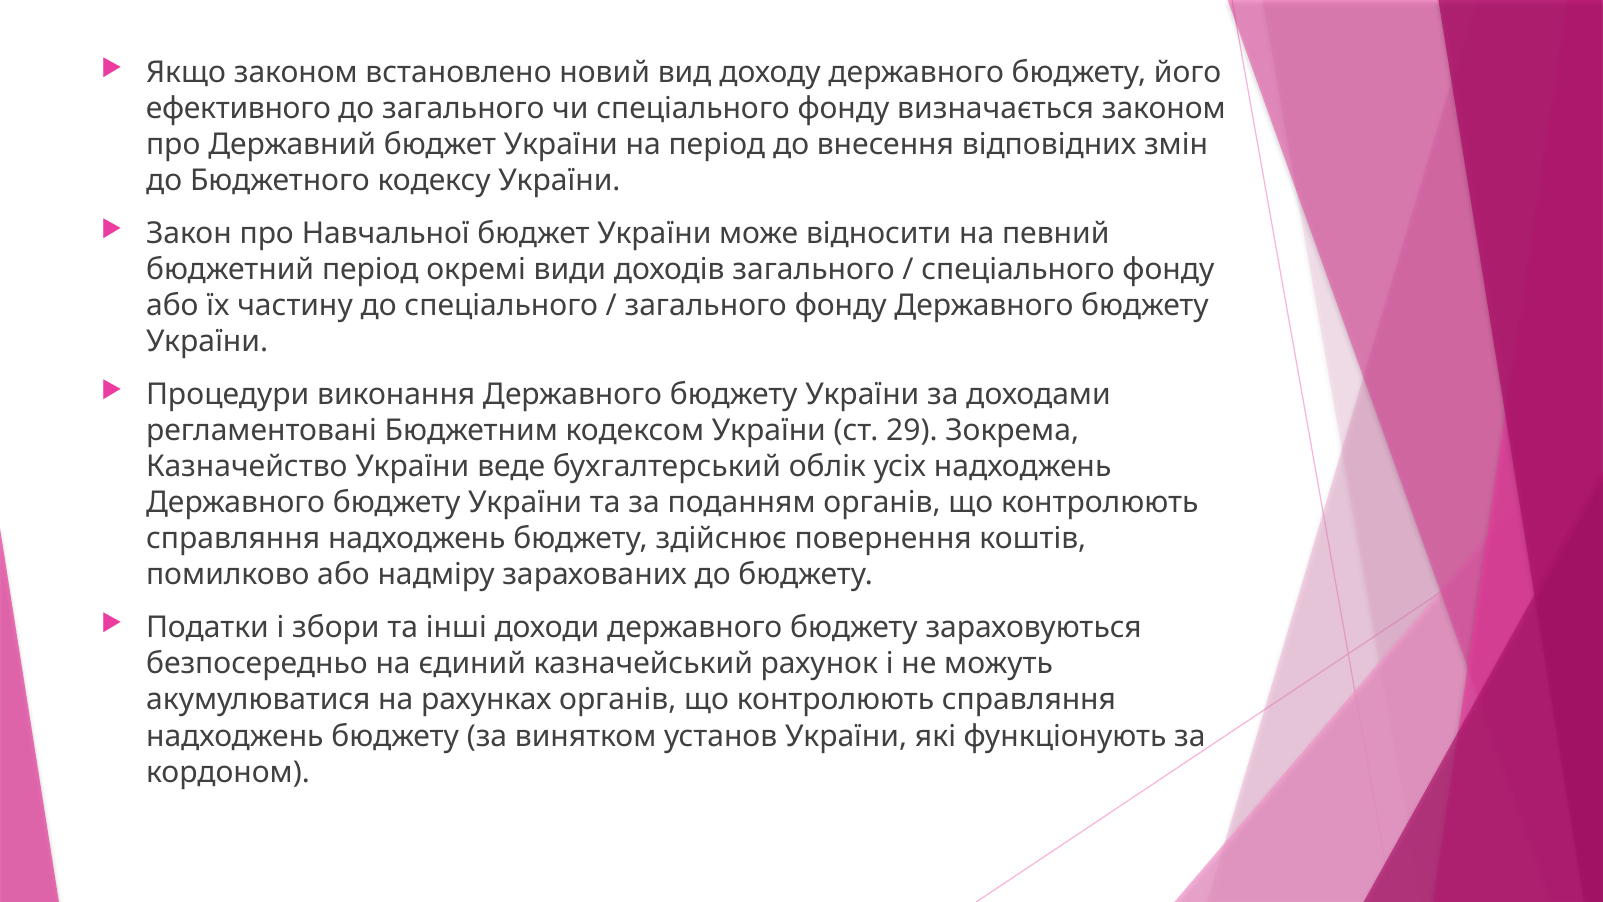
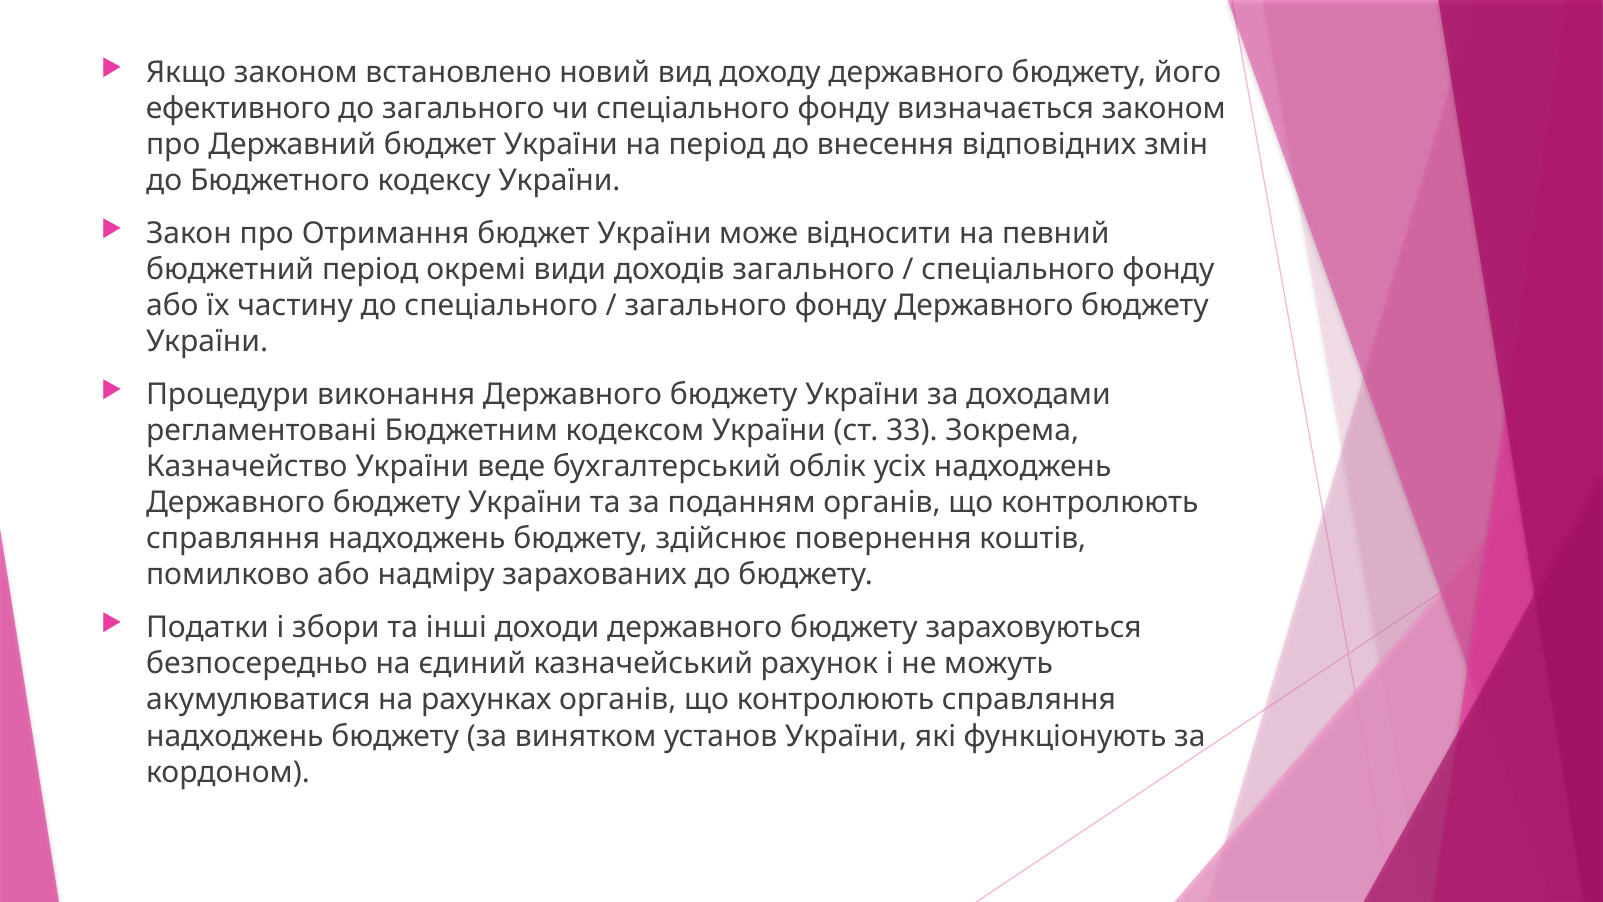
Навчальної: Навчальної -> Отримання (386, 234)
29: 29 -> 33 (912, 431)
